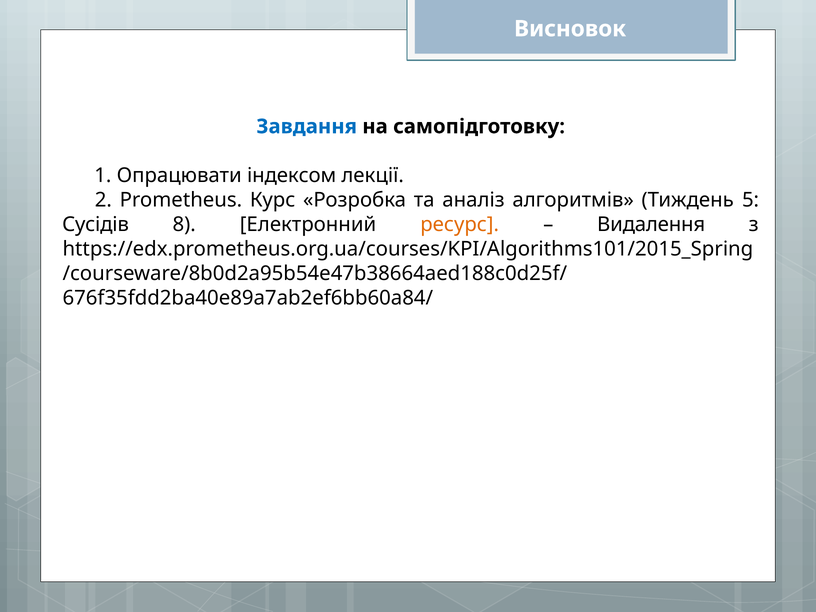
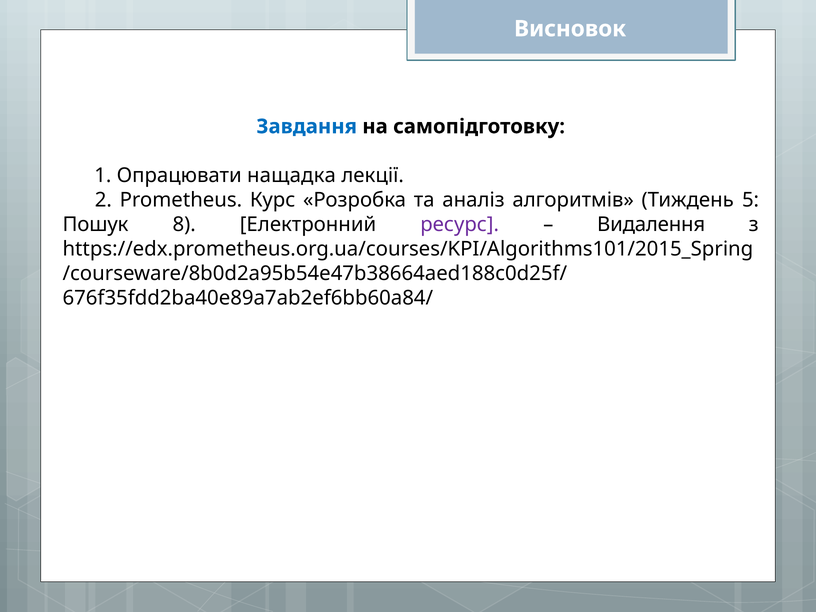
індексом: індексом -> нащадка (292, 175)
Сусідів: Сусідів -> Пошук (96, 224)
ресурс colour: orange -> purple (460, 224)
